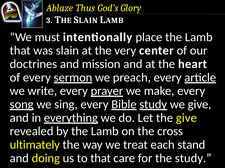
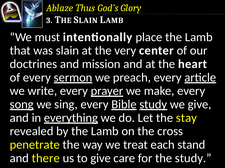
the give: give -> stay (186, 118)
ultimately: ultimately -> penetrate (35, 145)
doing: doing -> there (46, 159)
to that: that -> give (101, 159)
